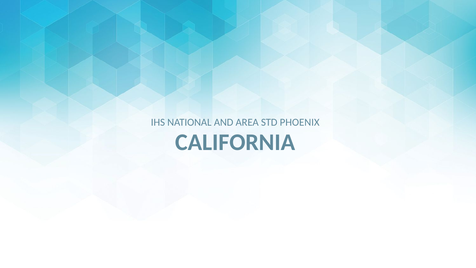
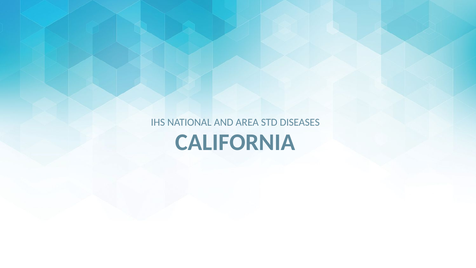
PHOENIX: PHOENIX -> DISEASES (300, 122)
